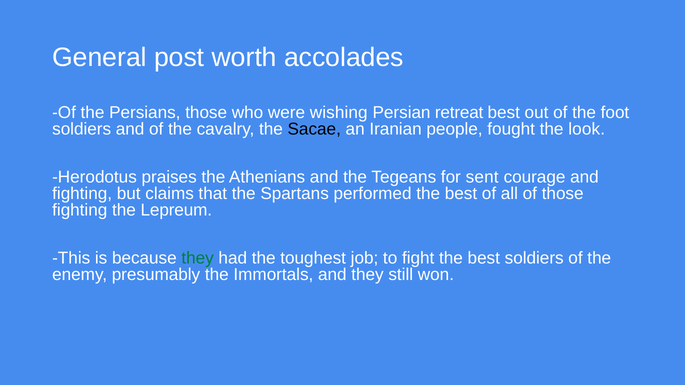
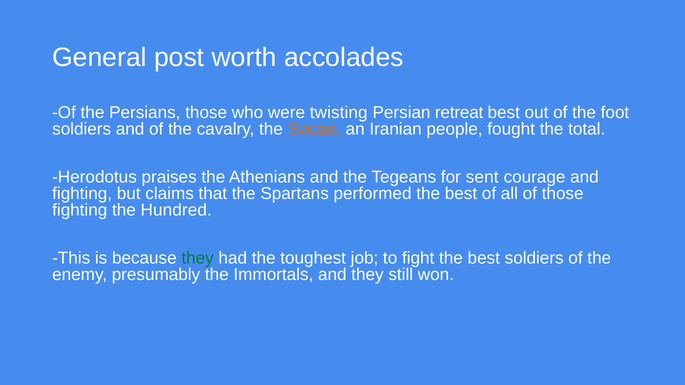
wishing: wishing -> twisting (339, 113)
Sacae colour: black -> orange (314, 129)
look: look -> total (587, 129)
Lepreum: Lepreum -> Hundred (176, 210)
